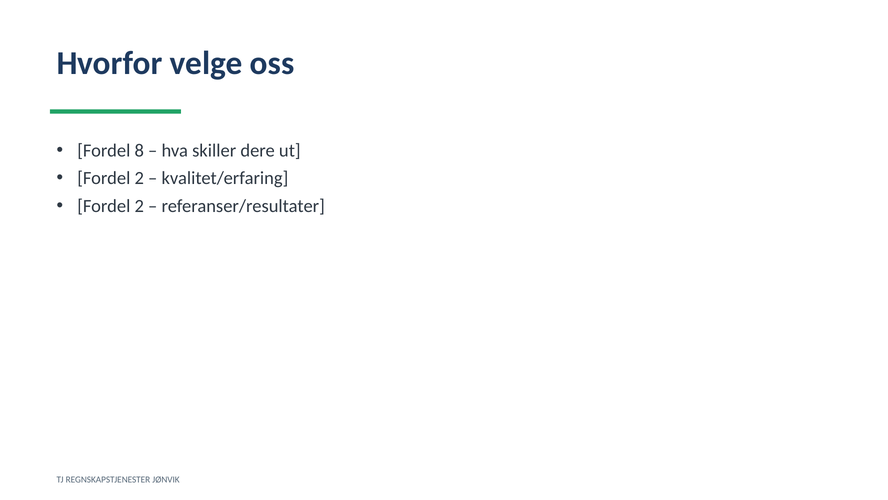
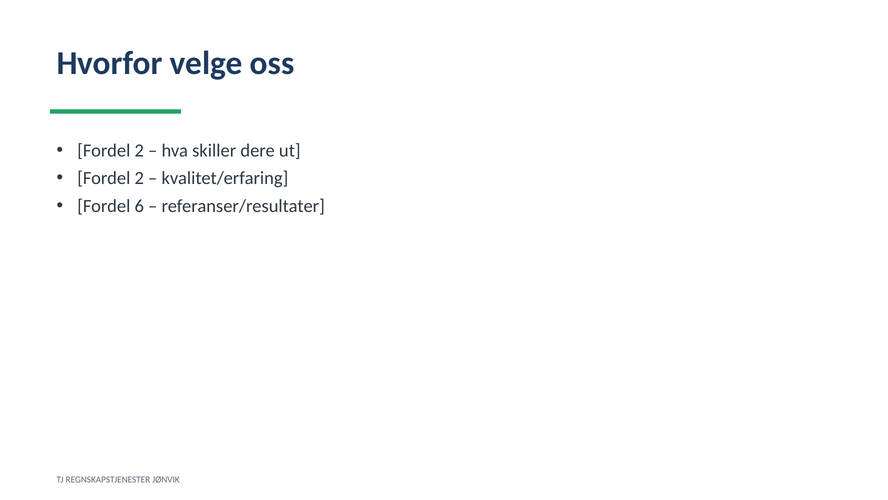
8: 8 -> 2 (139, 150)
2: 2 -> 6 (139, 206)
